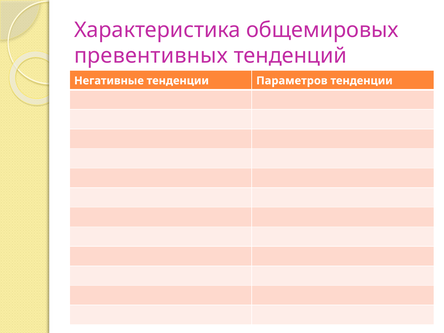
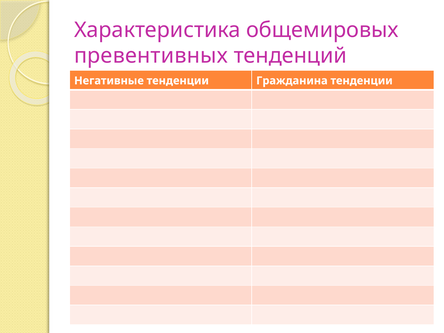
Параметров: Параметров -> Гражданина (292, 81)
